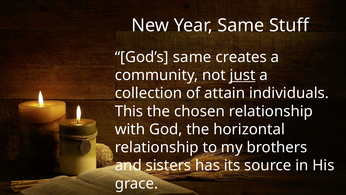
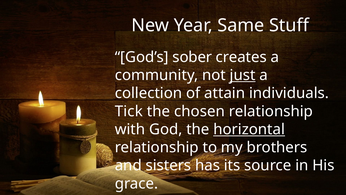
God’s same: same -> sober (192, 57)
This: This -> Tick (129, 111)
horizontal underline: none -> present (249, 129)
